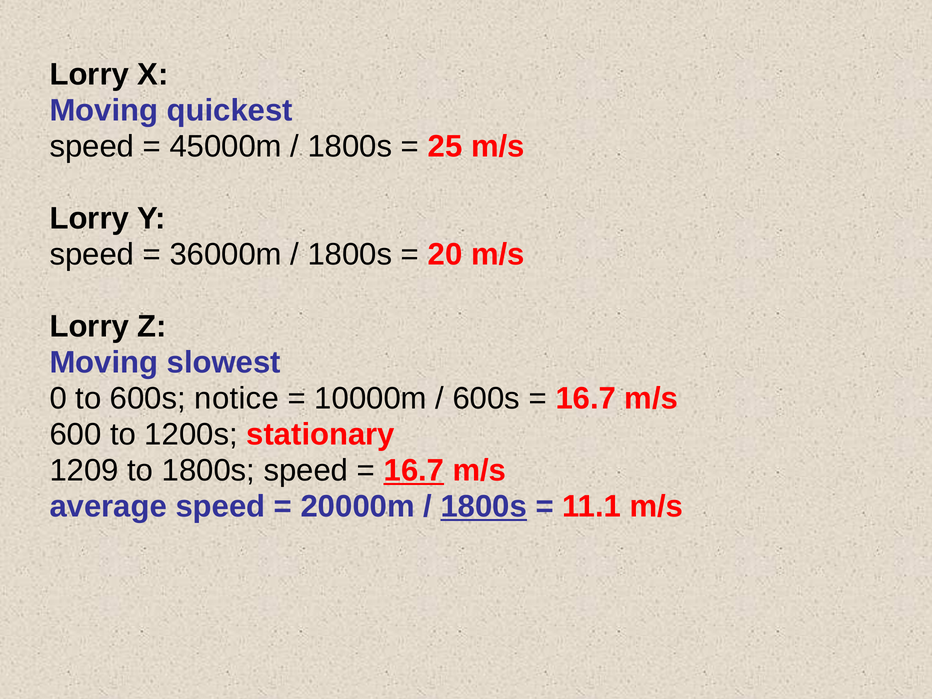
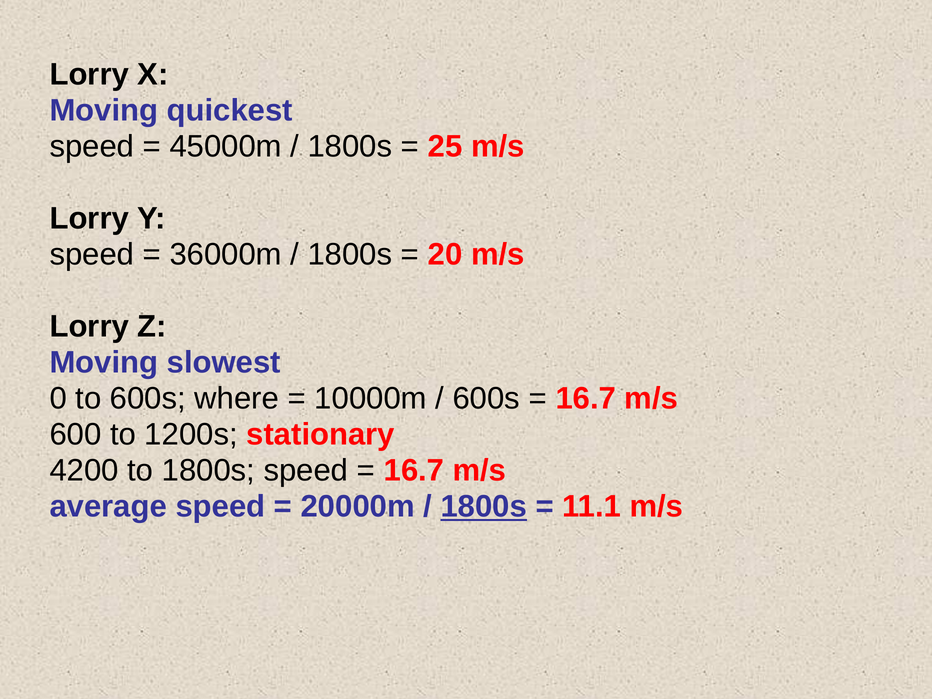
notice: notice -> where (237, 398)
1209: 1209 -> 4200 (84, 471)
16.7 underline: present -> none (414, 471)
